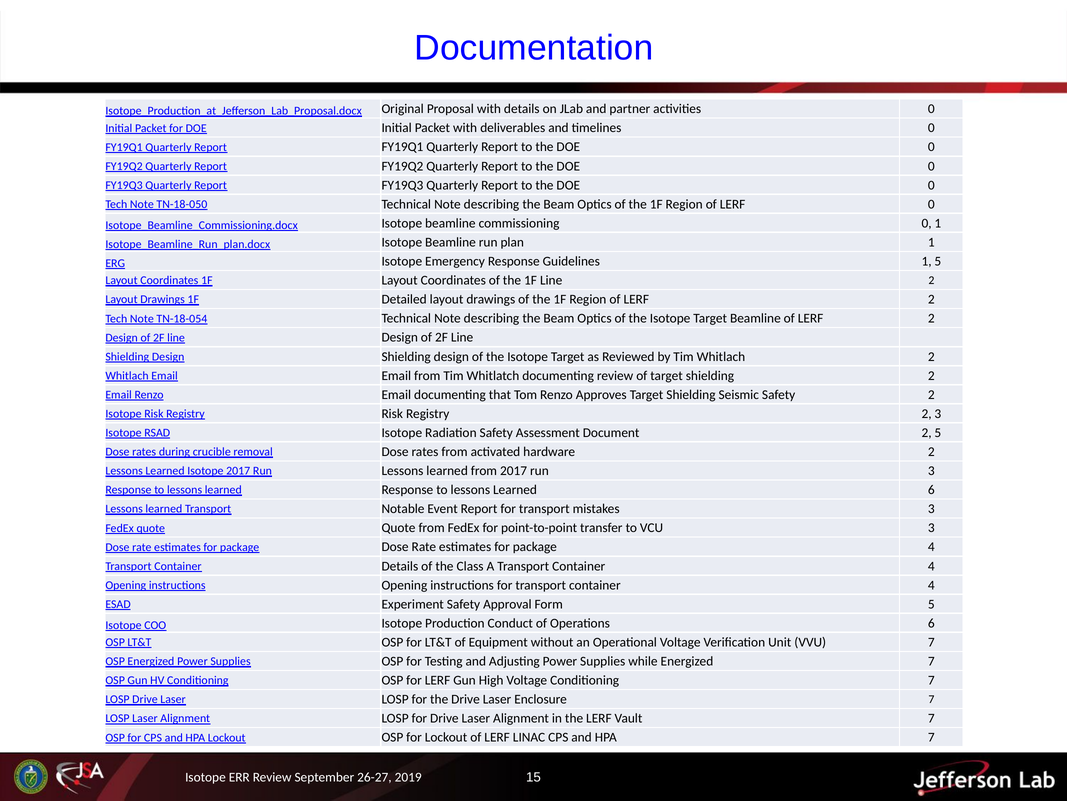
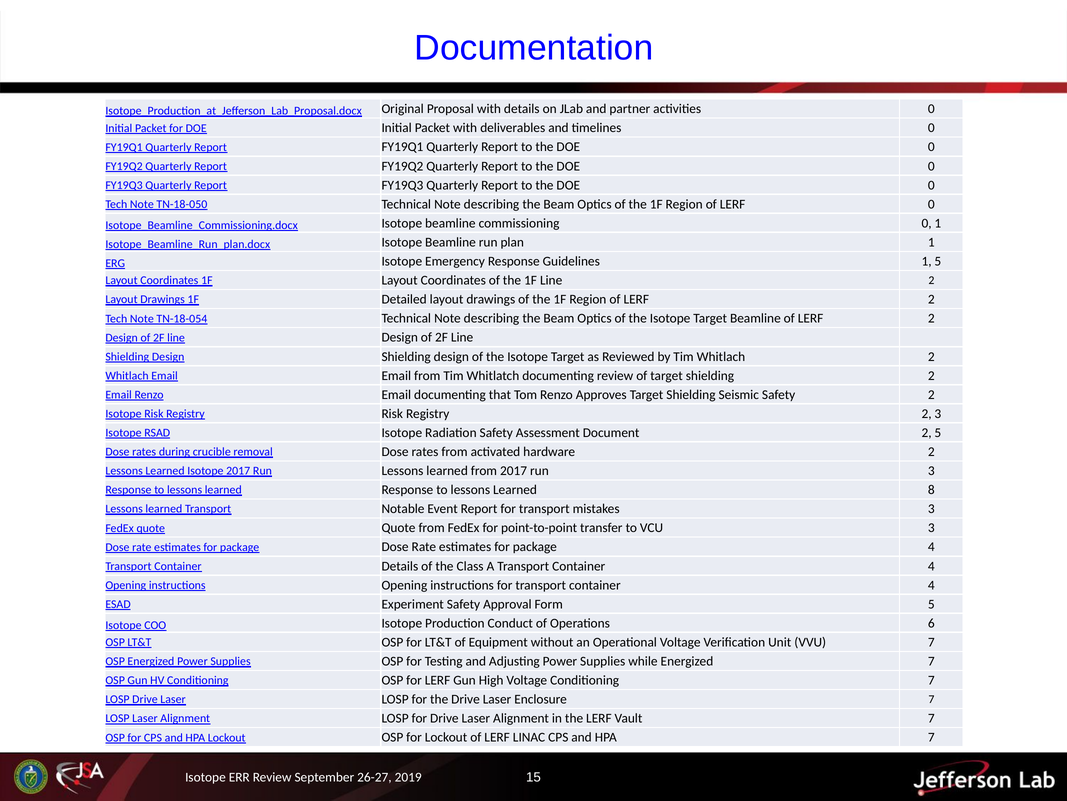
Learned 6: 6 -> 8 (931, 489)
